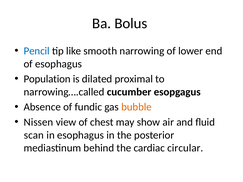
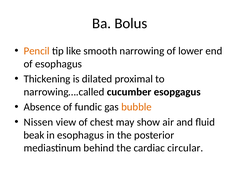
Pencil colour: blue -> orange (37, 51)
Population: Population -> Thickening (47, 79)
scan: scan -> beak (34, 135)
